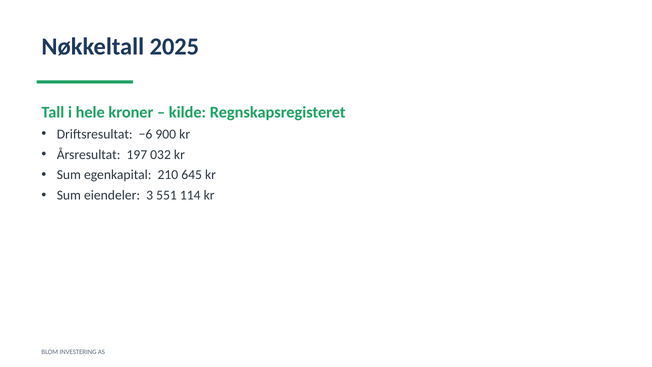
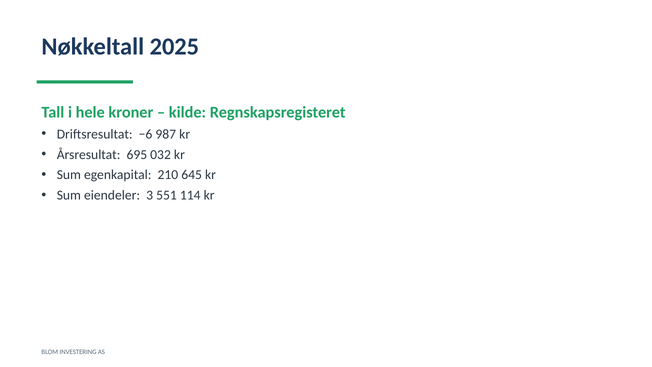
900: 900 -> 987 (166, 134)
197: 197 -> 695 (137, 154)
